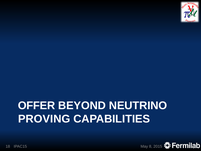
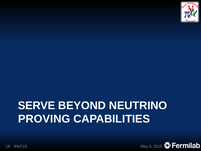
OFFER: OFFER -> SERVE (37, 105)
